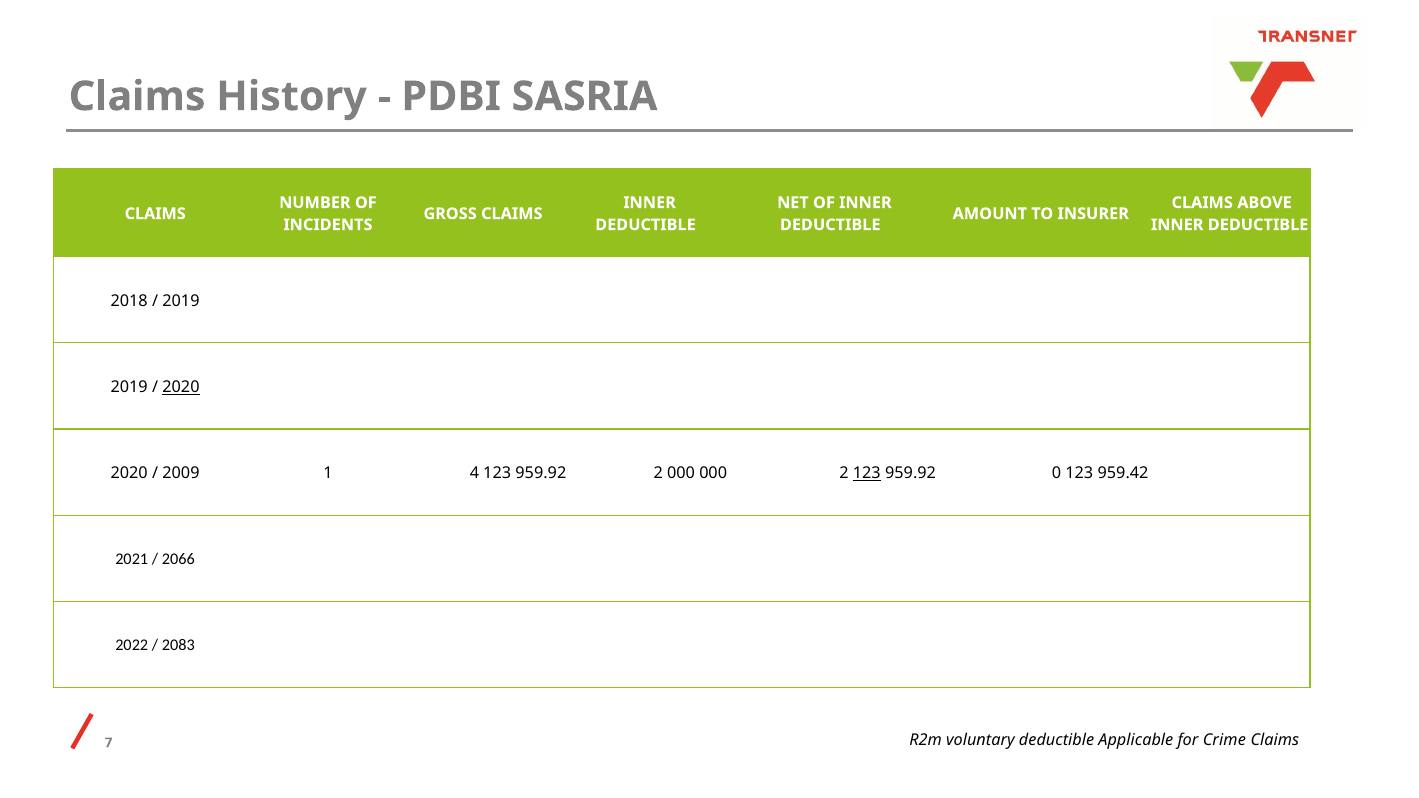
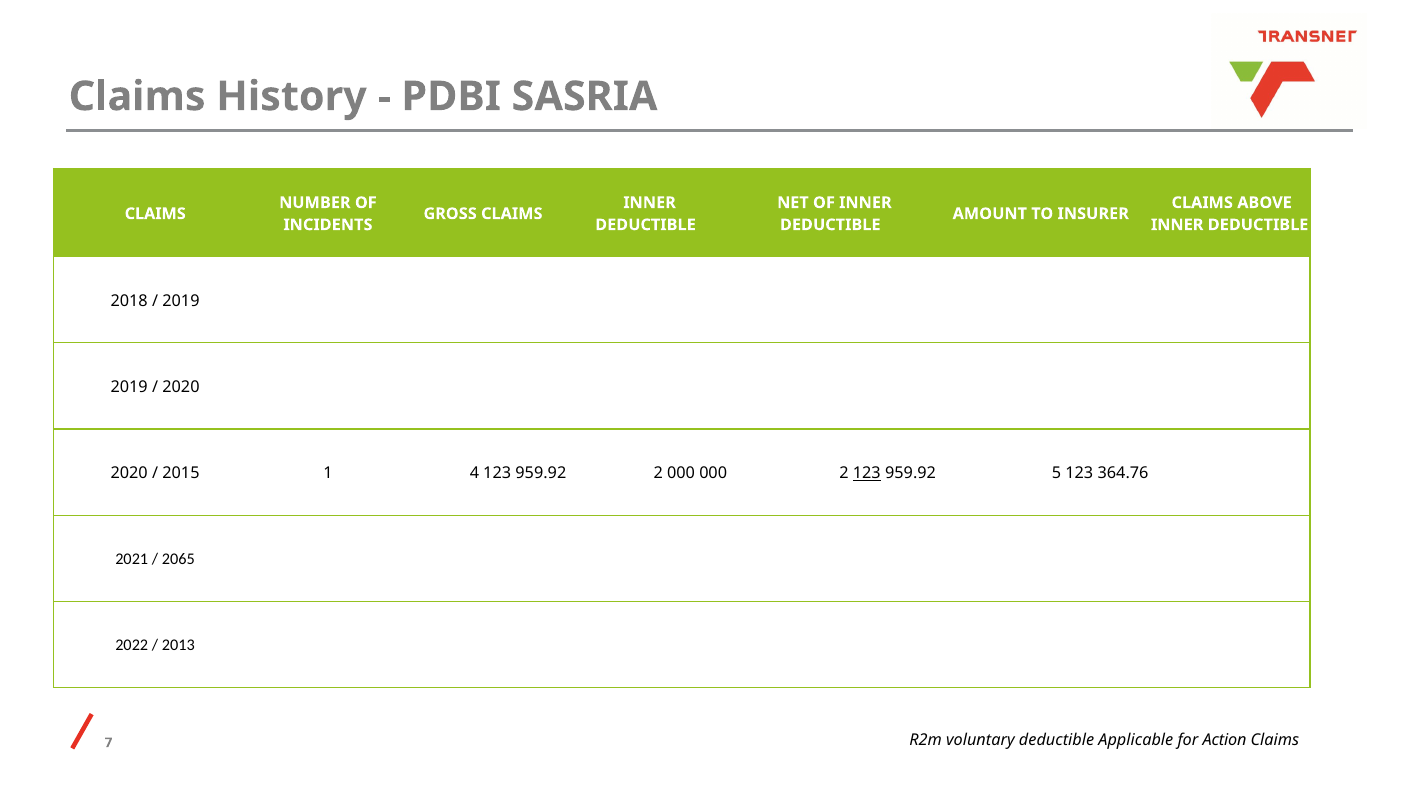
2020 underline: present -> none (181, 387)
2009: 2009 -> 2015 (181, 474)
0: 0 -> 5 (1057, 473)
959.42: 959.42 -> 364.76 (1123, 473)
2066: 2066 -> 2065 (178, 559)
2083: 2083 -> 2013 (178, 646)
Crime: Crime -> Action (1225, 740)
